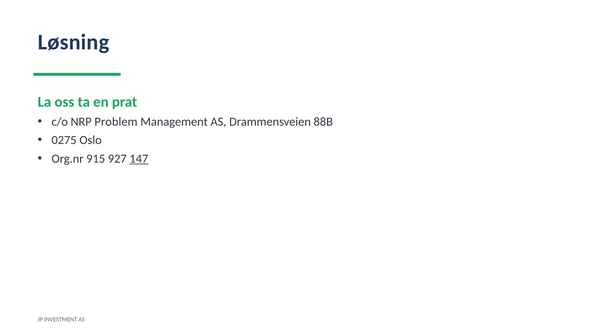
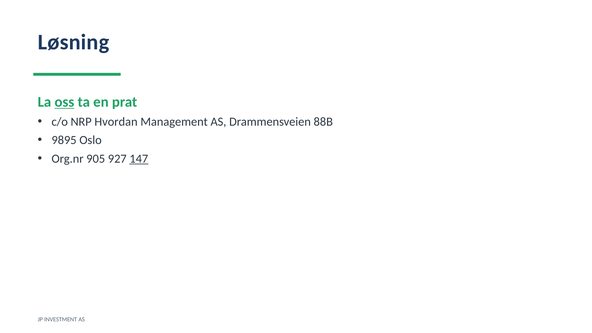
oss underline: none -> present (64, 102)
Problem: Problem -> Hvordan (116, 122)
0275: 0275 -> 9895 (64, 140)
915: 915 -> 905 (96, 159)
